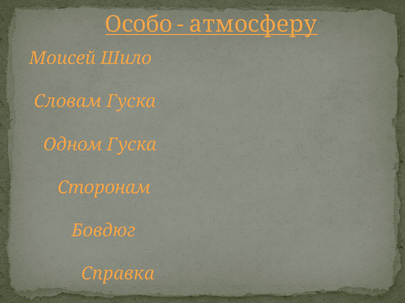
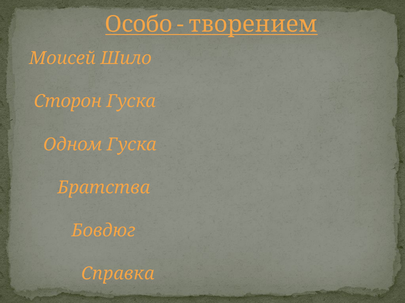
атмосферу: атмосферу -> творением (253, 24)
Словам: Словам -> Сторон (68, 102)
Сторонам: Сторонам -> Братства (104, 188)
